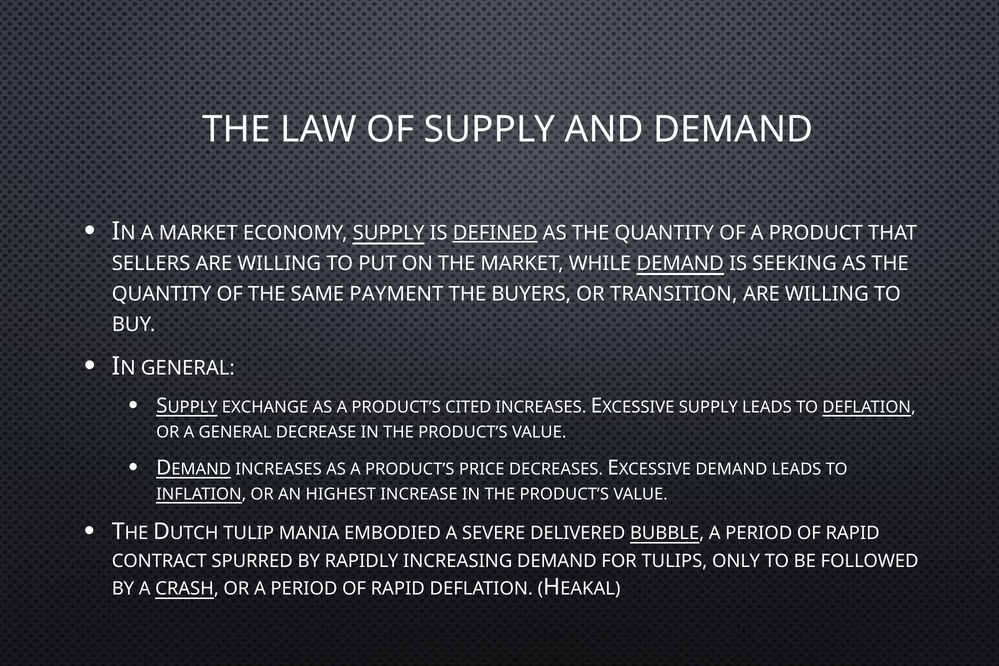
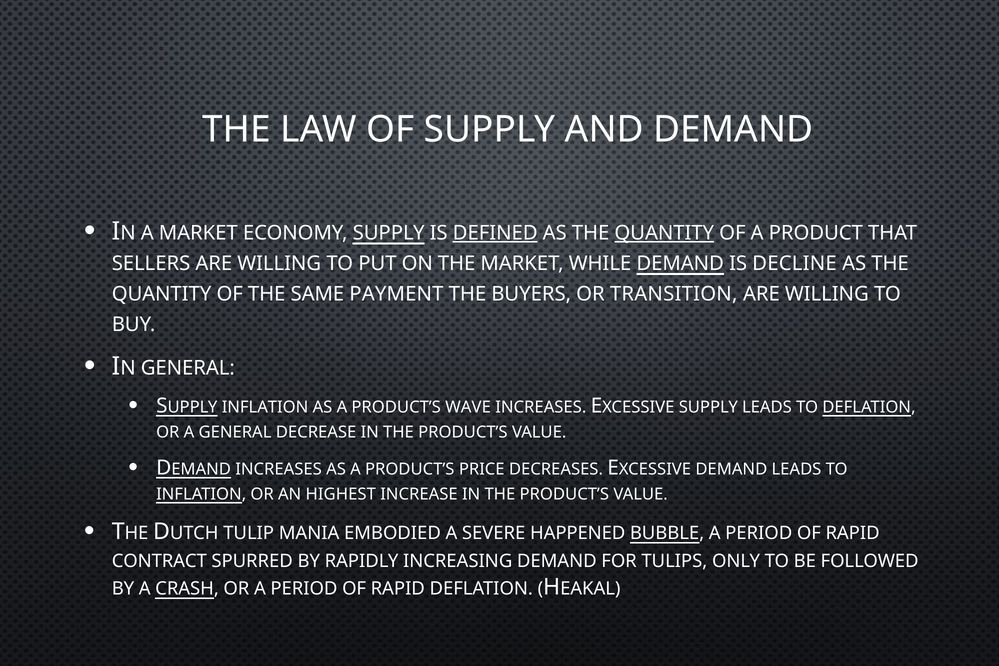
QUANTITY underline: none -> present (664, 233)
SEEKING: SEEKING -> DECLINE (795, 263)
EXCHANGE: EXCHANGE -> INFLATION (265, 407)
CITED: CITED -> WAVE (468, 407)
DELIVERED: DELIVERED -> HAPPENED (578, 533)
